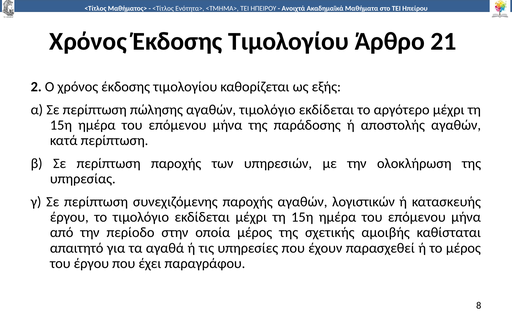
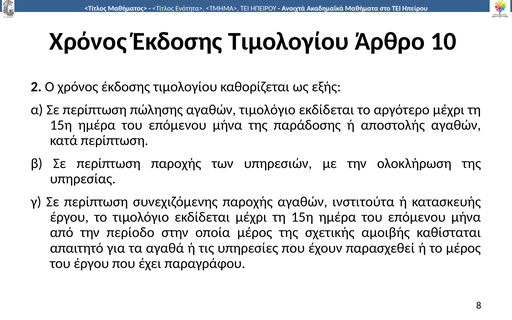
21: 21 -> 10 (444, 41)
λογιστικών: λογιστικών -> ινστιτούτα (363, 202)
